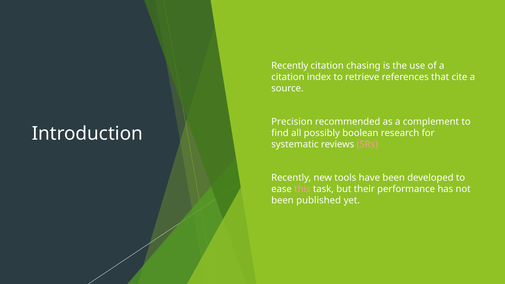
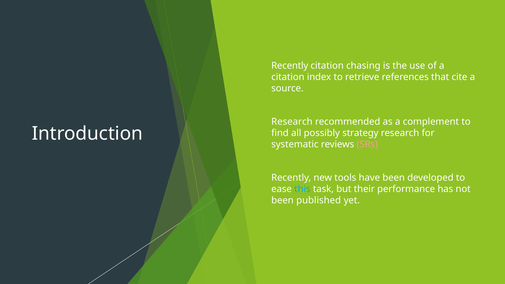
Precision: Precision -> Research (292, 122)
boolean: boolean -> strategy (360, 133)
this colour: pink -> light blue (302, 189)
